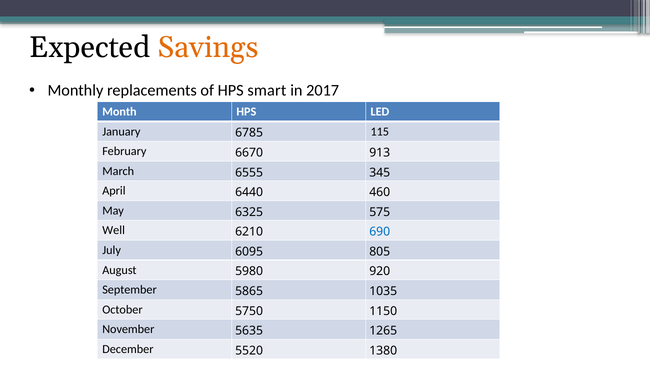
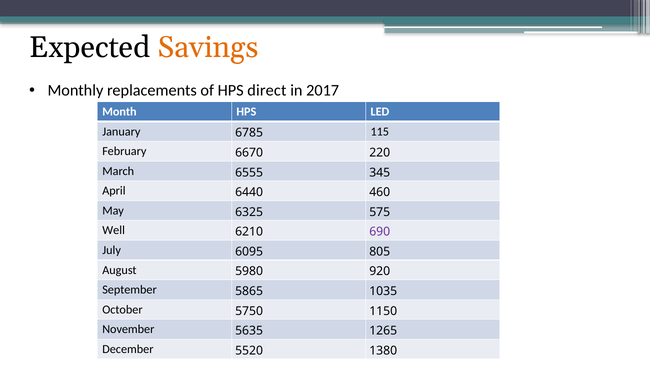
smart: smart -> direct (267, 91)
913: 913 -> 220 (380, 153)
690 colour: blue -> purple (380, 232)
